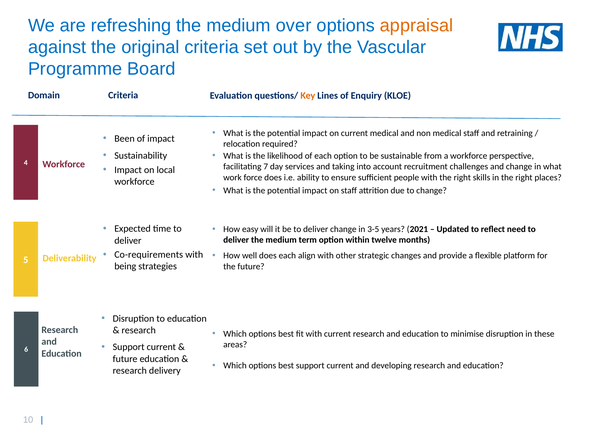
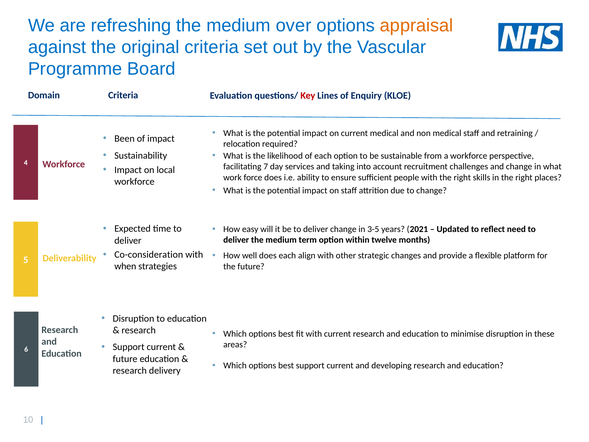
Key colour: orange -> red (308, 95)
Co-requirements: Co-requirements -> Co-consideration (149, 254)
being: being -> when (125, 266)
